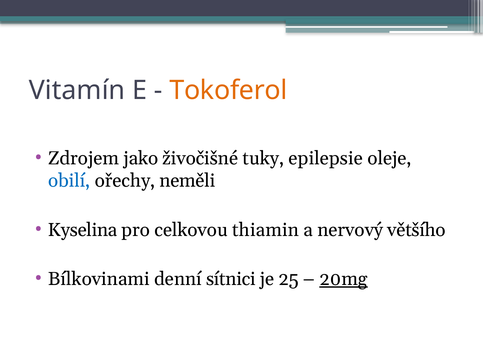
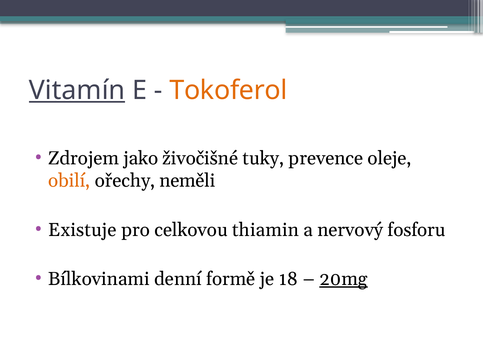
Vitamín underline: none -> present (77, 90)
epilepsie: epilepsie -> prevence (326, 158)
obilí colour: blue -> orange (69, 181)
Kyselina: Kyselina -> Existuje (82, 230)
většího: většího -> fosforu (417, 230)
sítnici: sítnici -> formě (231, 279)
25: 25 -> 18 (288, 279)
